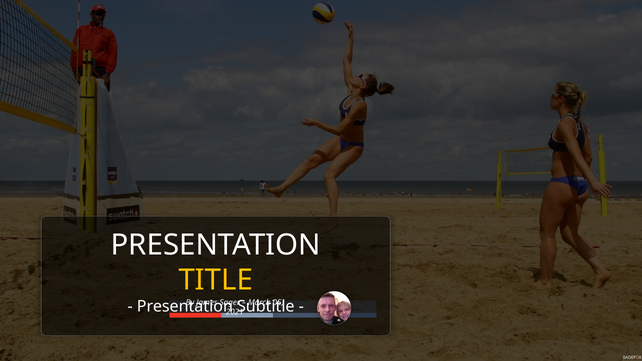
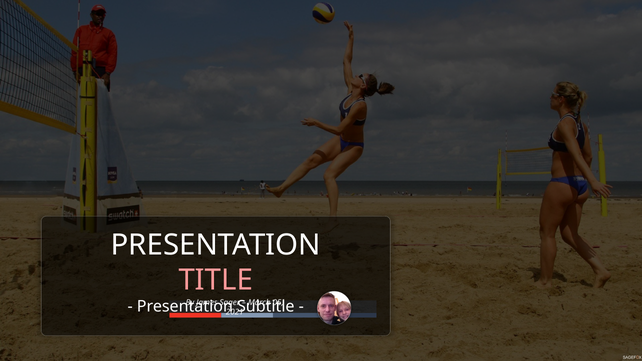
TITLE colour: yellow -> pink (216, 280)
